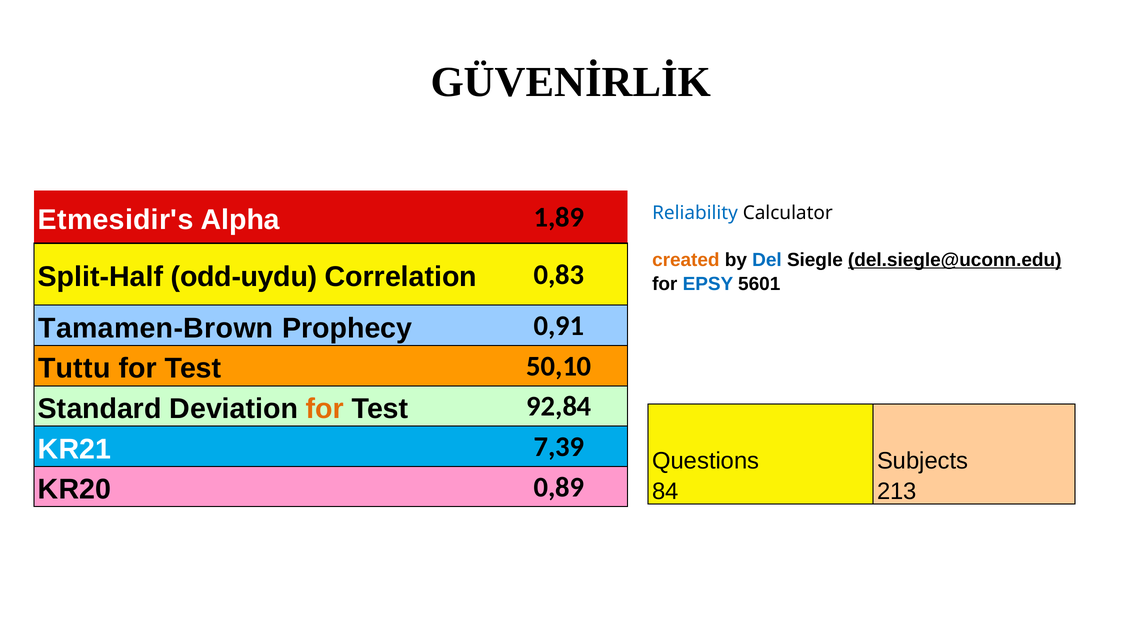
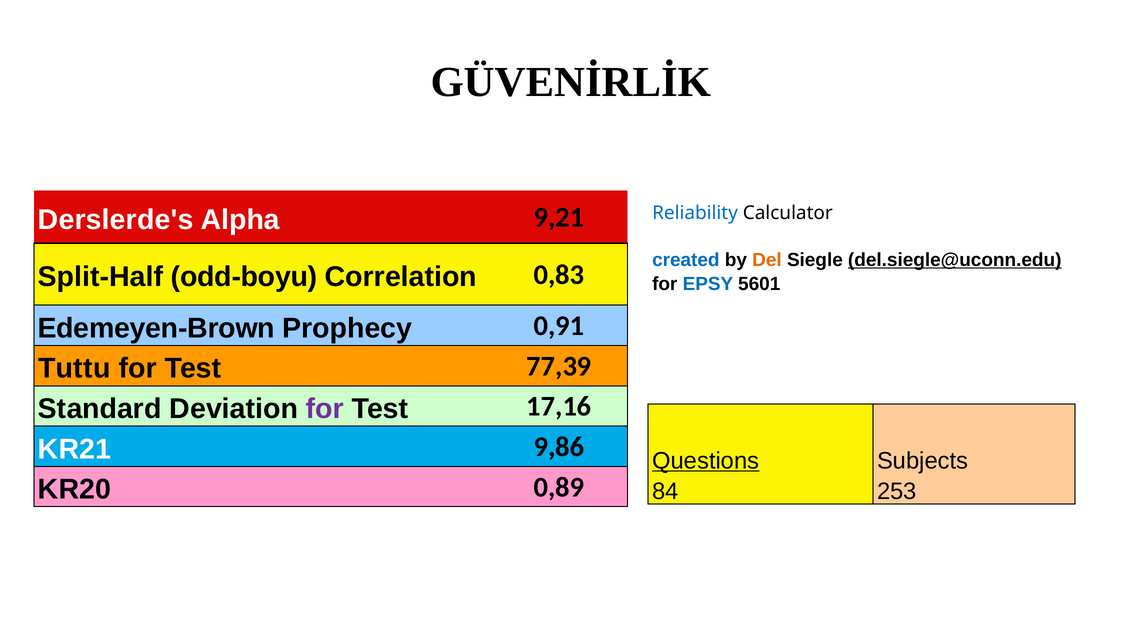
Etmesidir's: Etmesidir's -> Derslerde's (116, 220)
1,89: 1,89 -> 9,21 (559, 217)
created colour: orange -> blue (686, 260)
Del colour: blue -> orange (767, 260)
odd-uydu: odd-uydu -> odd-boyu (244, 277)
Tamamen-Brown: Tamamen-Brown -> Edemeyen-Brown (156, 328)
50,10: 50,10 -> 77,39 (559, 366)
for colour: orange -> purple (325, 409)
92,84: 92,84 -> 17,16 (559, 407)
7,39: 7,39 -> 9,86 (559, 447)
Questions underline: none -> present (706, 461)
213: 213 -> 253 (897, 492)
